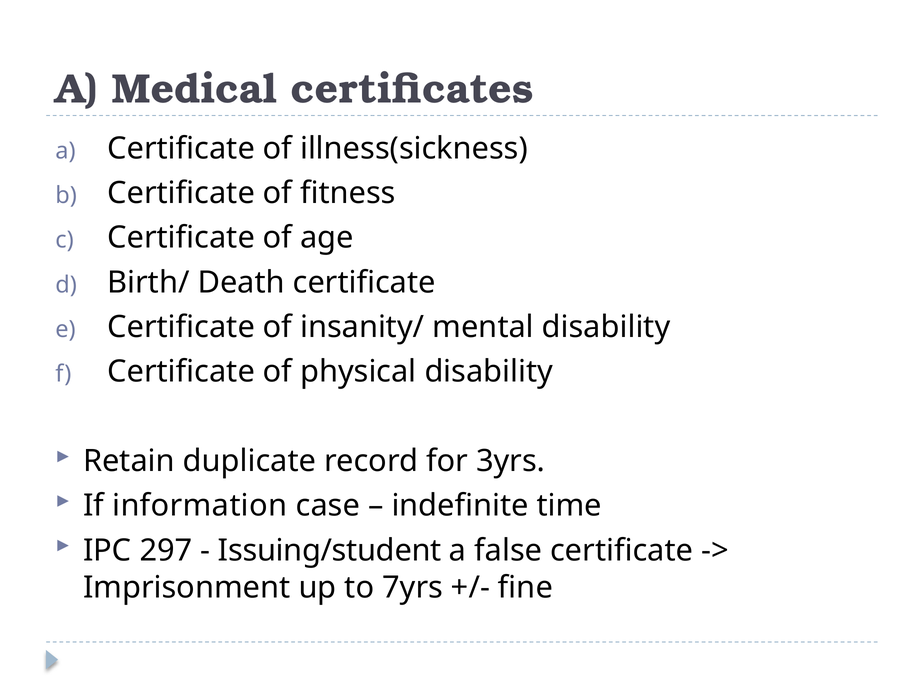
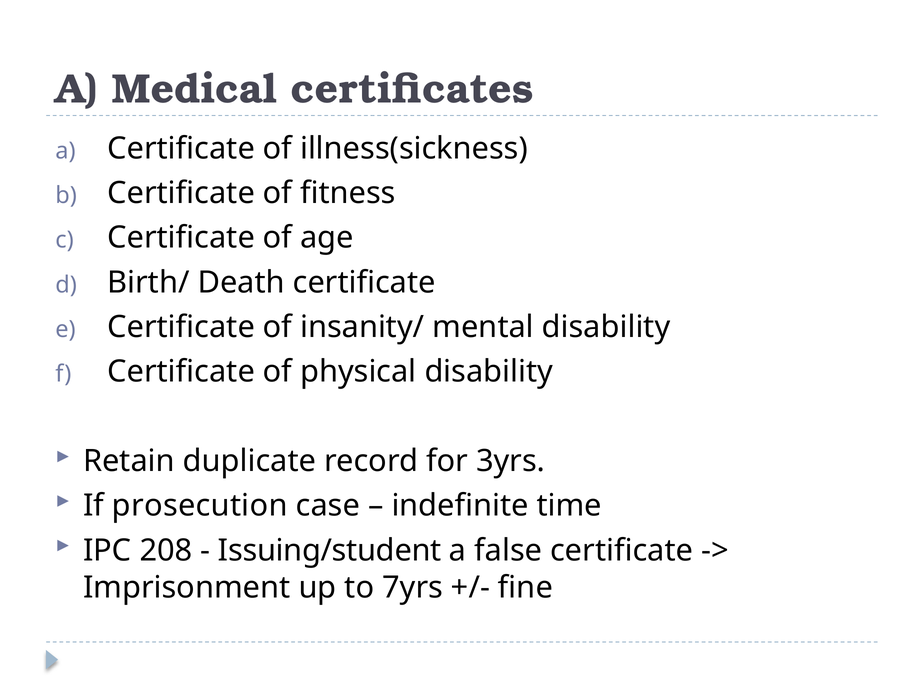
information: information -> prosecution (200, 506)
297: 297 -> 208 (166, 550)
